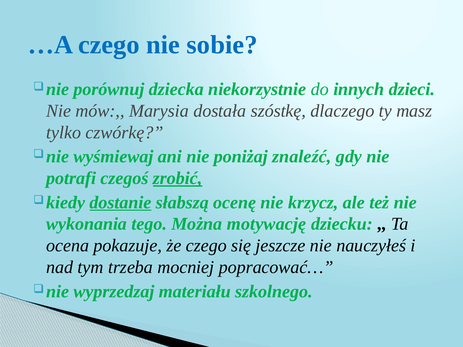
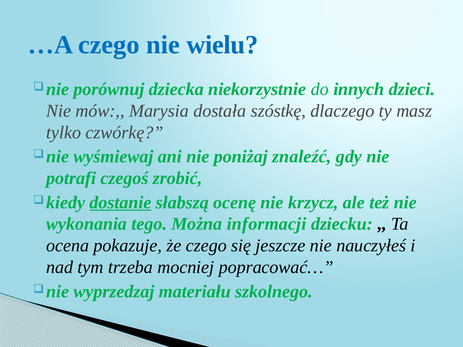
sobie: sobie -> wielu (222, 45)
zrobić underline: present -> none (178, 178)
motywację: motywację -> informacji (267, 224)
